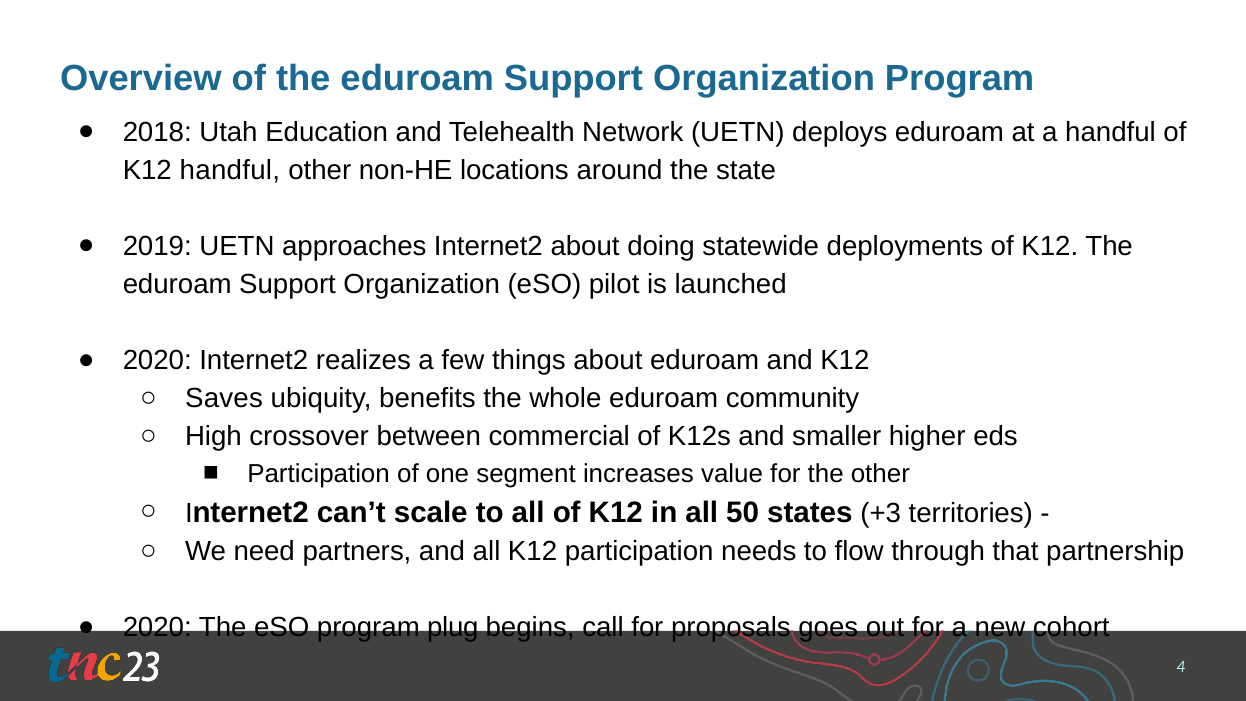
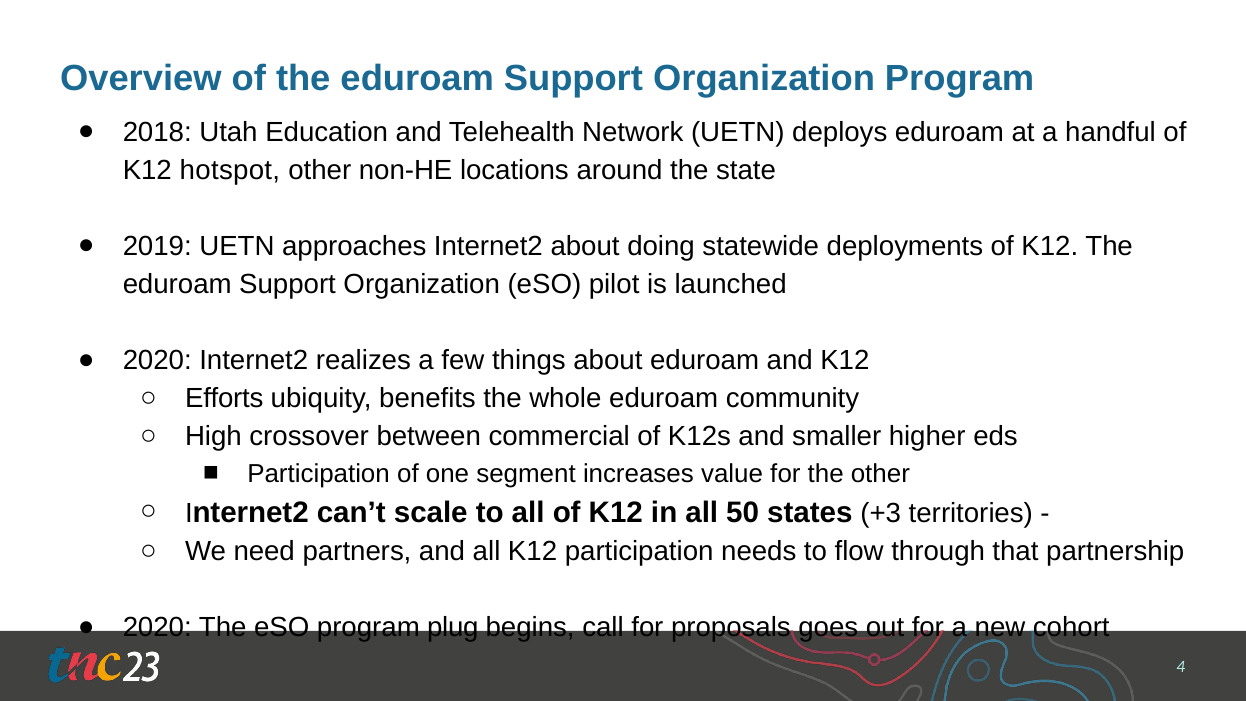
K12 handful: handful -> hotspot (230, 170)
Saves: Saves -> Efforts (224, 399)
